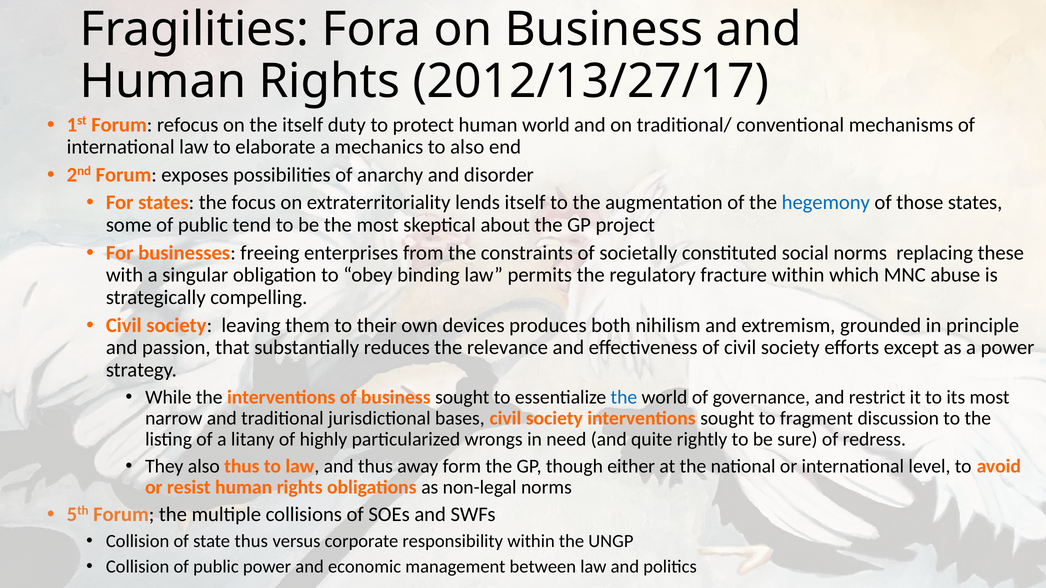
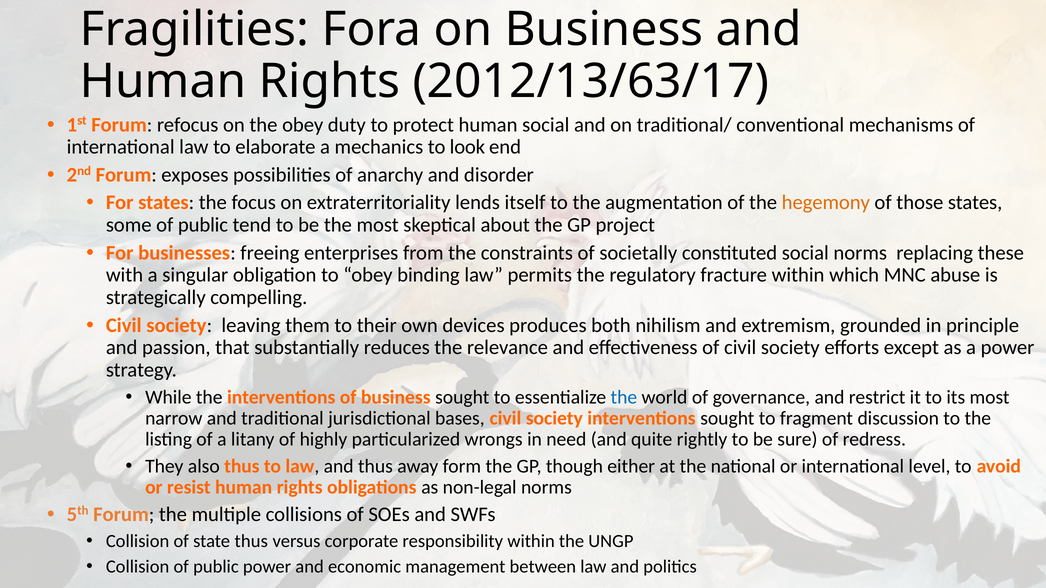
2012/13/27/17: 2012/13/27/17 -> 2012/13/63/17 (591, 81)
the itself: itself -> obey (303, 125)
human world: world -> social (546, 125)
to also: also -> look (467, 147)
hegemony colour: blue -> orange (826, 203)
